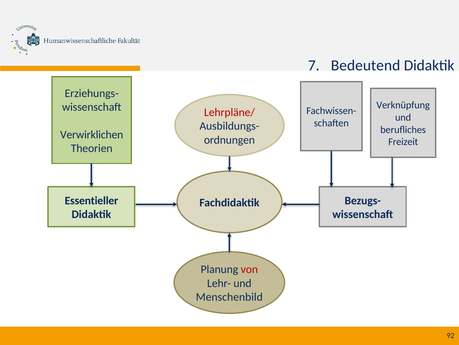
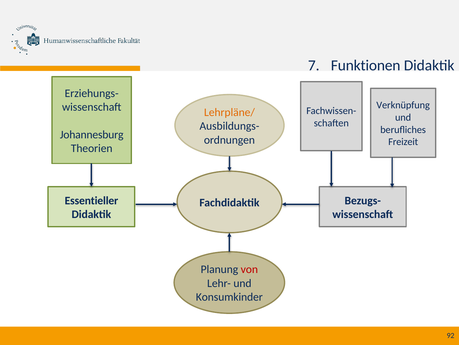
Bedeutend: Bedeutend -> Funktionen (366, 65)
Lehrpläne/ colour: red -> orange (229, 112)
Verwirklichen: Verwirklichen -> Johannesburg (92, 134)
Menschenbild: Menschenbild -> Konsumkinder (229, 296)
